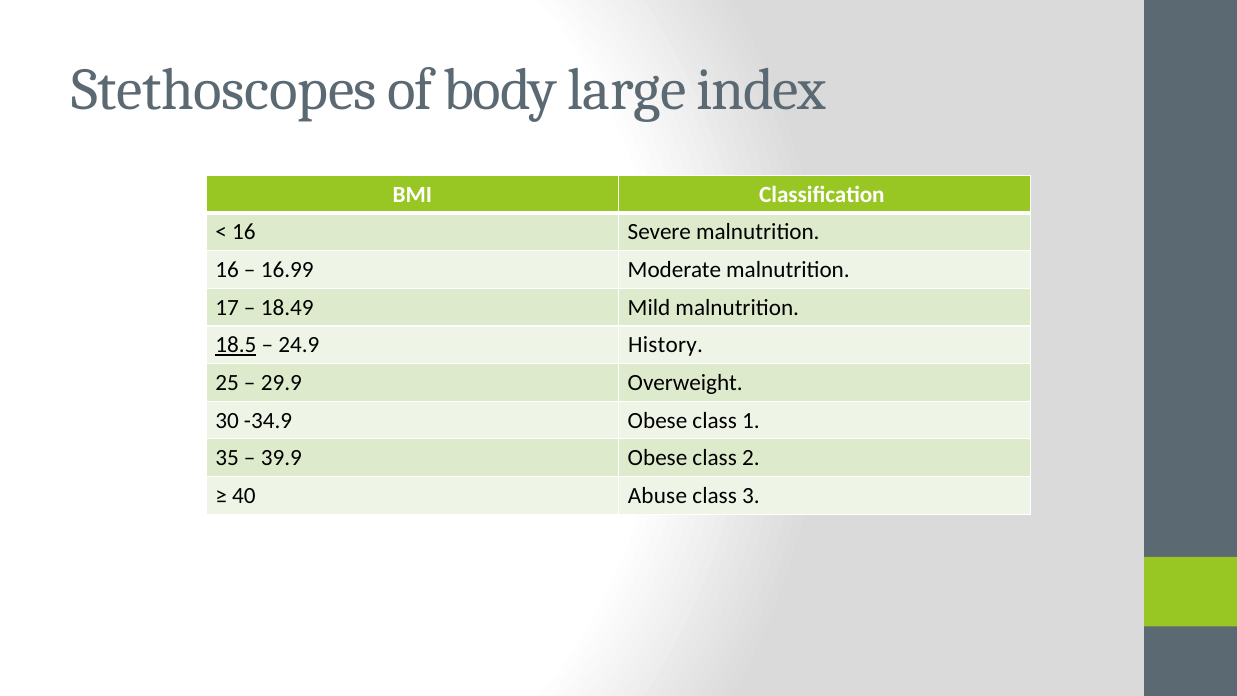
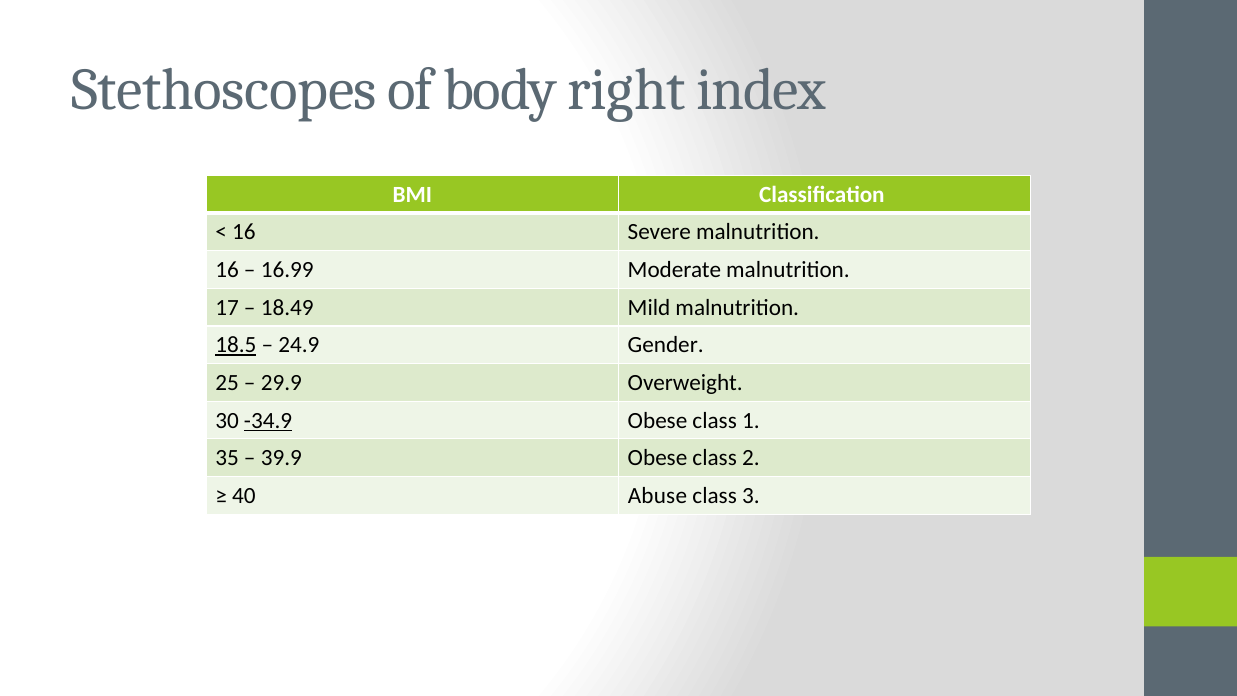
large: large -> right (627, 90)
History: History -> Gender (666, 345)
-34.9 underline: none -> present (268, 420)
